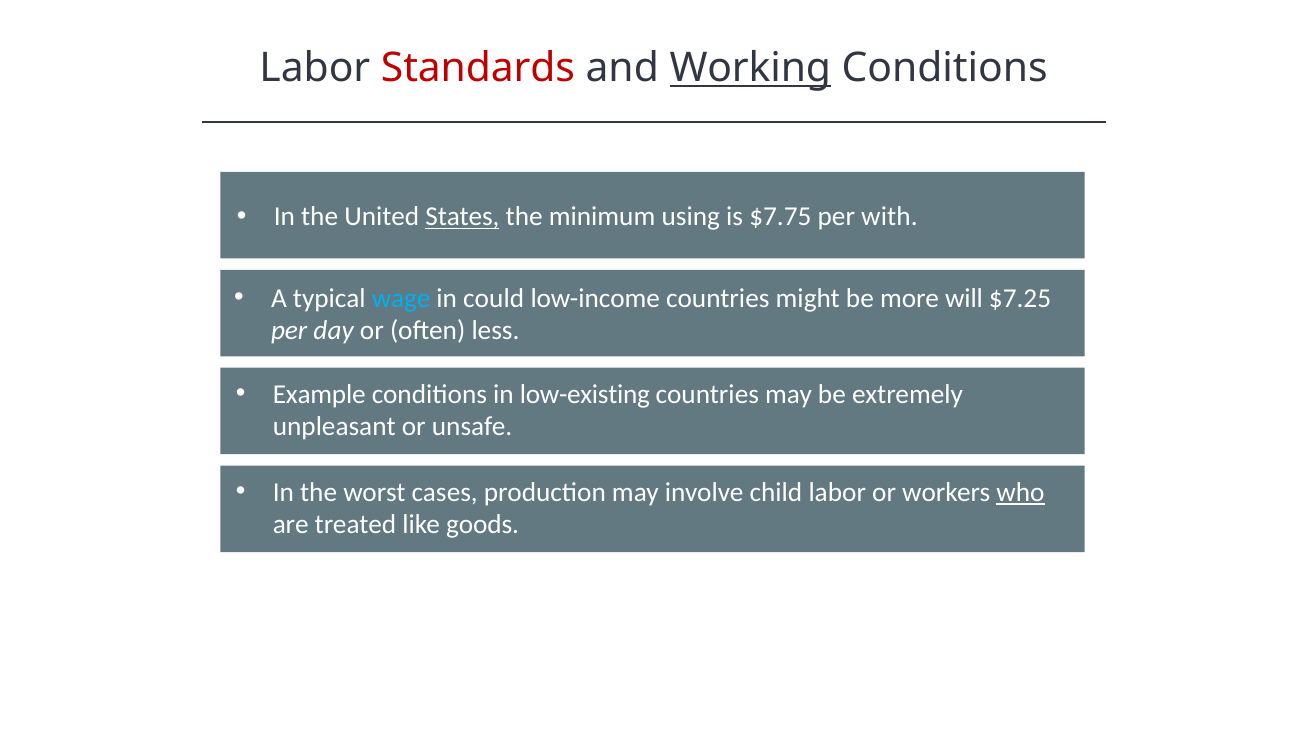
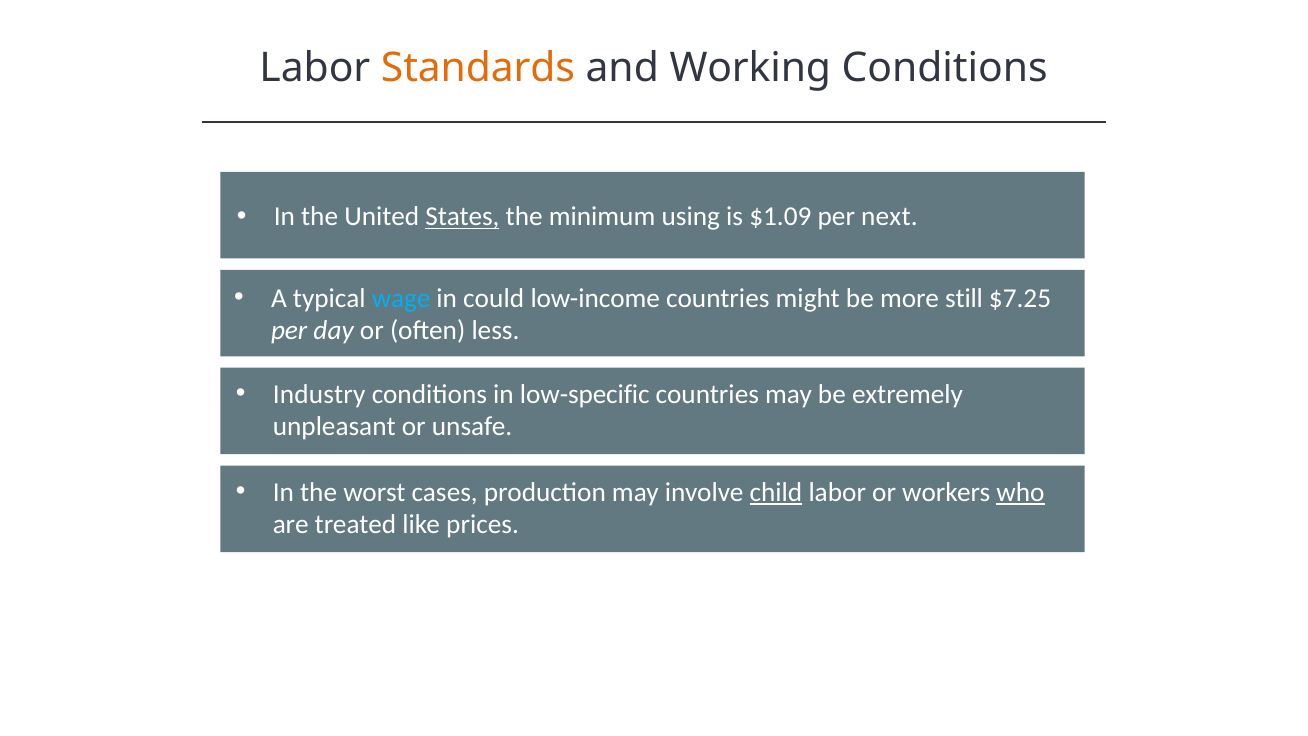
Standards colour: red -> orange (478, 68)
Working underline: present -> none (750, 68)
$7.75: $7.75 -> $1.09 (780, 217)
with: with -> next (889, 217)
will: will -> still (964, 298)
Example: Example -> Industry (319, 394)
low-existing: low-existing -> low-specific (585, 394)
child underline: none -> present (776, 492)
goods: goods -> prices (483, 525)
